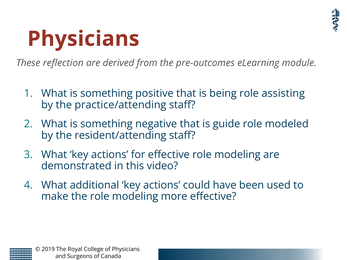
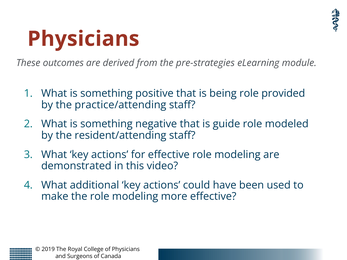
reflection: reflection -> outcomes (63, 63)
pre-outcomes: pre-outcomes -> pre-strategies (205, 63)
assisting: assisting -> provided (283, 94)
